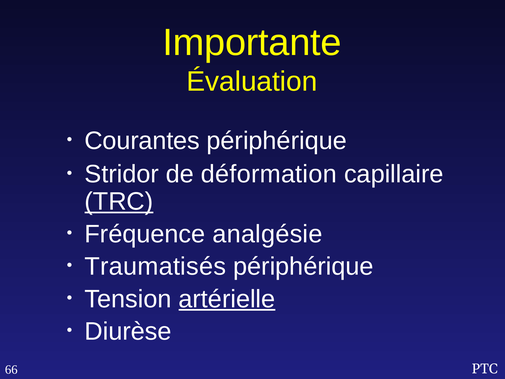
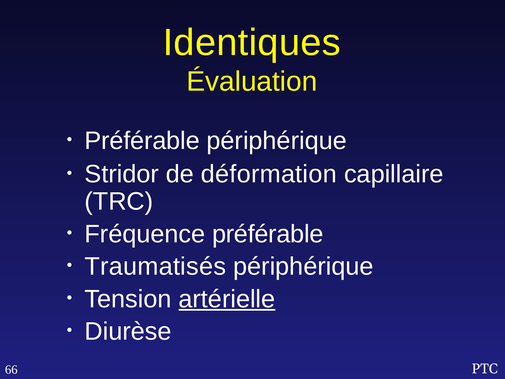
Importante: Importante -> Identiques (252, 43)
Courantes: Courantes -> Préférable (142, 141)
TRC underline: present -> none (119, 201)
Fréquence analgésie: analgésie -> préférable (268, 234)
